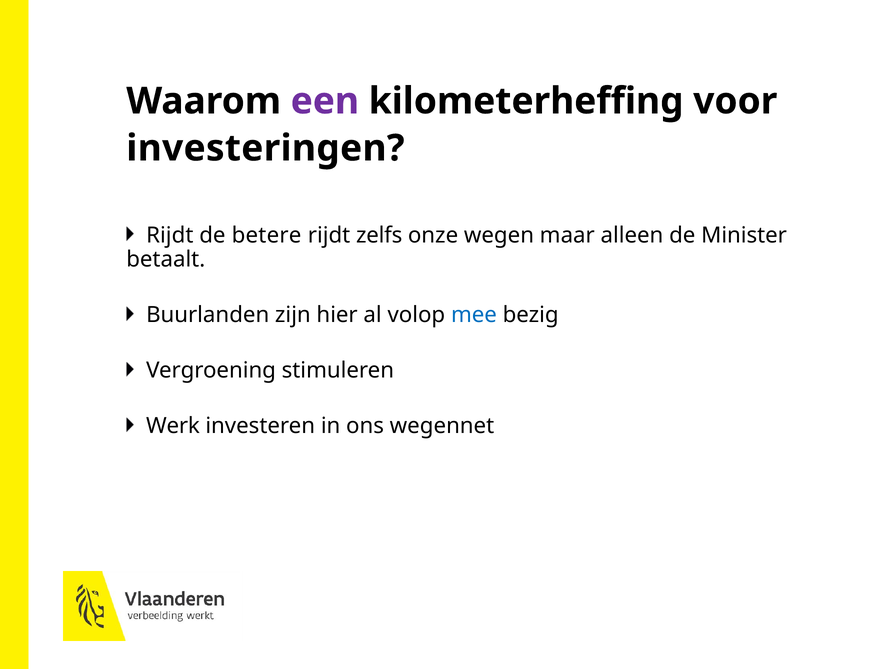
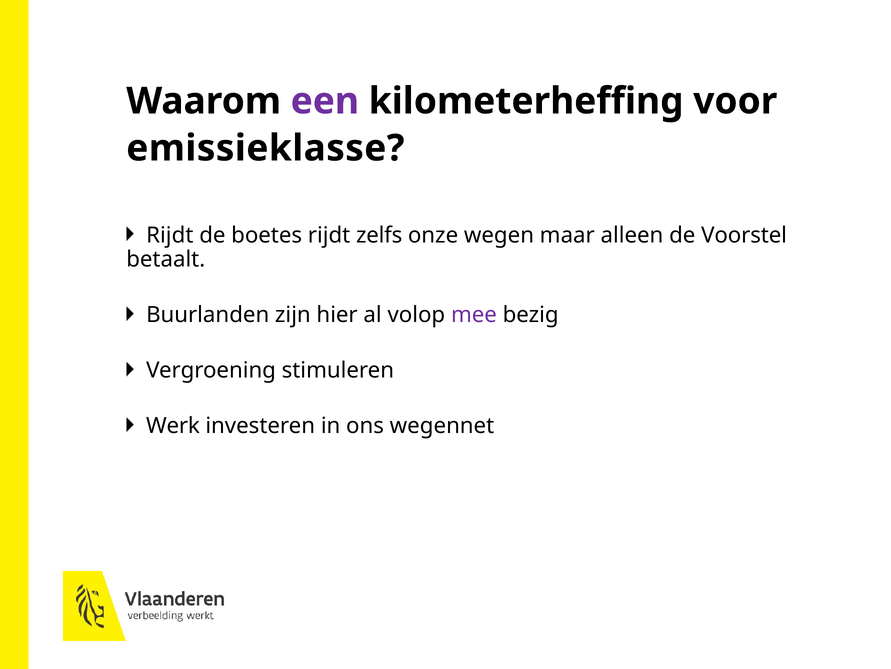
investeringen: investeringen -> emissieklasse (265, 148)
betere: betere -> boetes (267, 235)
Minister: Minister -> Voorstel (744, 235)
mee colour: blue -> purple (474, 315)
